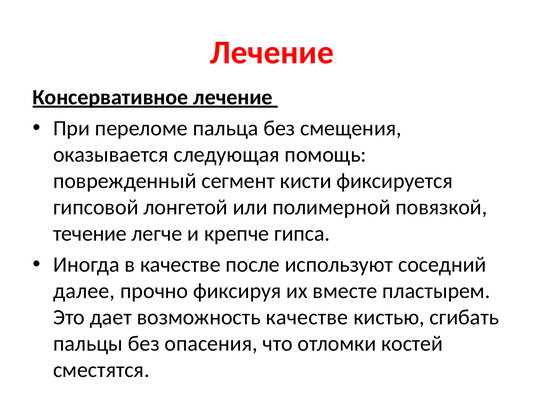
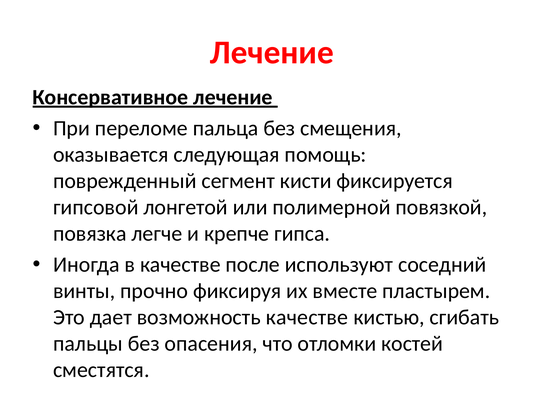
течение: течение -> повязка (90, 234)
далее: далее -> винты (84, 291)
